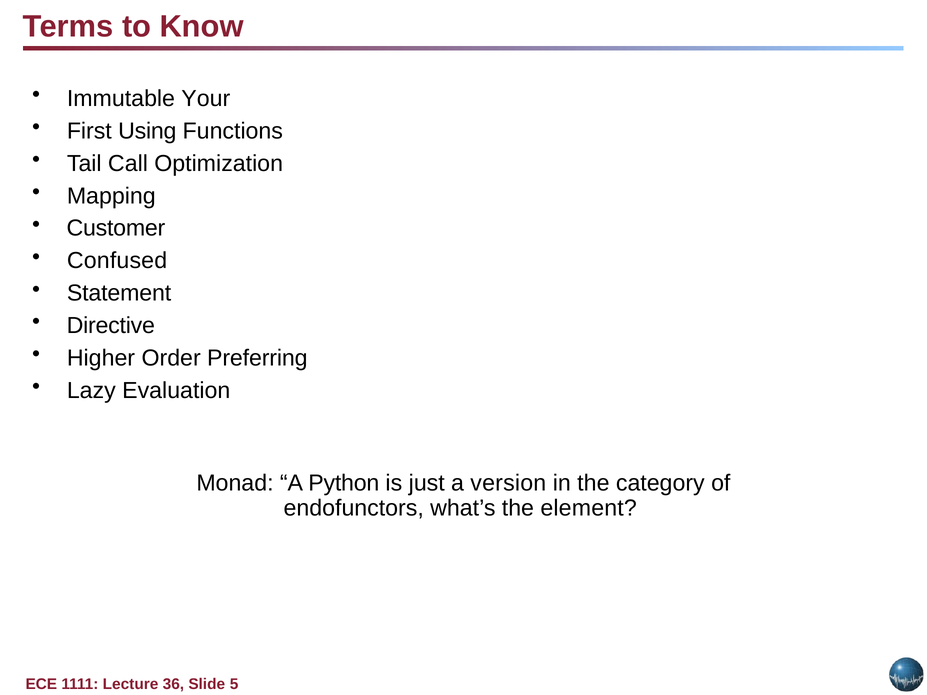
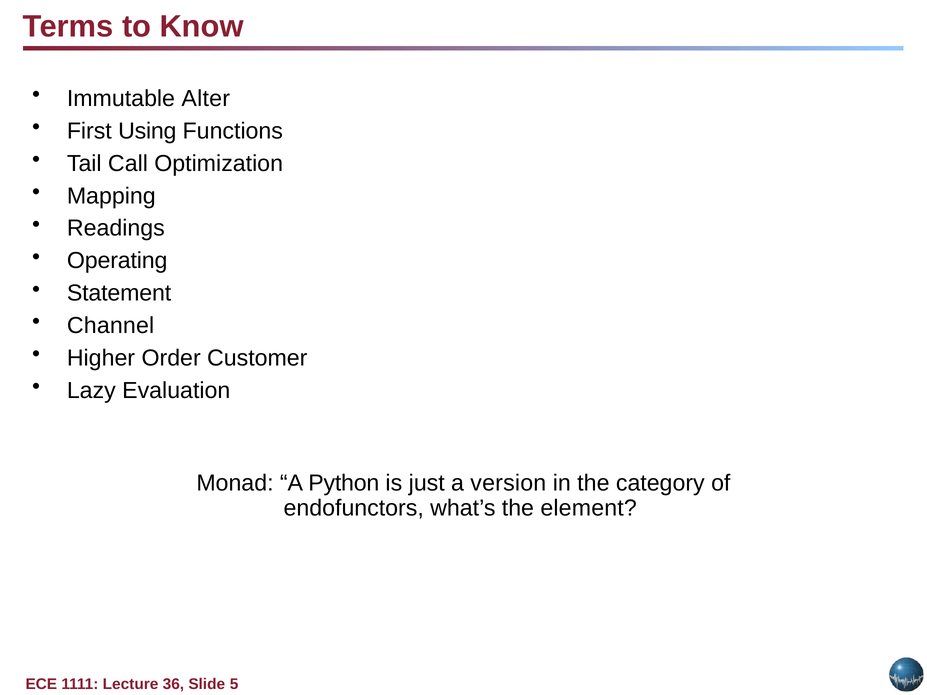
Your: Your -> Alter (206, 99)
Customer: Customer -> Readings (116, 228)
Confused: Confused -> Operating (117, 261)
Directive: Directive -> Channel (111, 326)
Preferring: Preferring -> Customer (257, 358)
